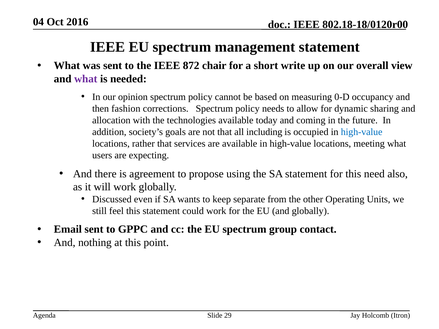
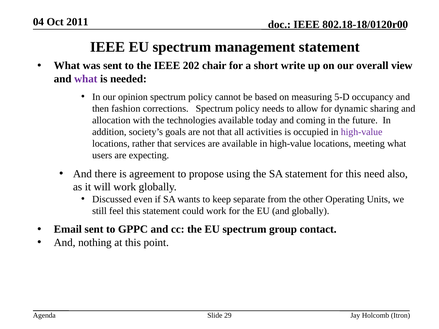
2016: 2016 -> 2011 (77, 22)
872: 872 -> 202 (191, 66)
0-D: 0-D -> 5-D (342, 97)
including: including -> activities (264, 132)
high-value colour: blue -> purple (362, 132)
